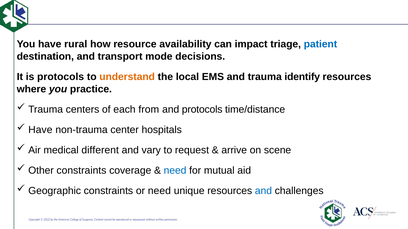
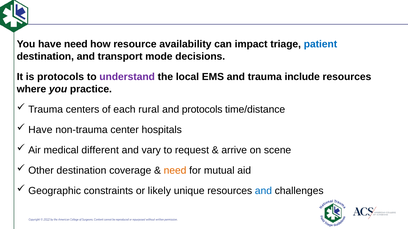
have rural: rural -> need (76, 44)
understand colour: orange -> purple (127, 77)
identify: identify -> include (302, 77)
from: from -> rural (149, 110)
Other constraints: constraints -> destination (81, 171)
need colour: blue -> orange (175, 171)
or need: need -> likely (159, 191)
